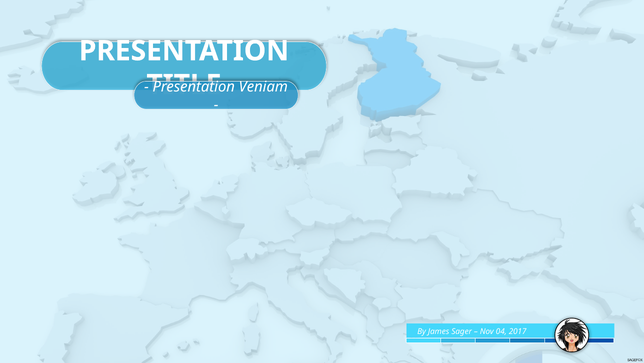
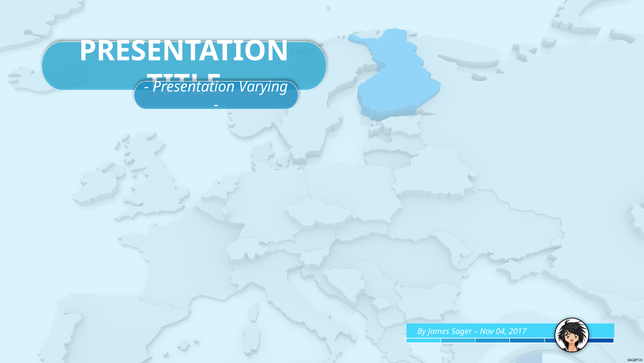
Veniam: Veniam -> Varying (263, 87)
